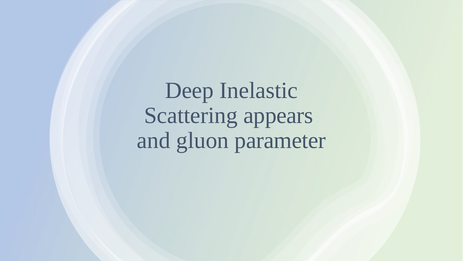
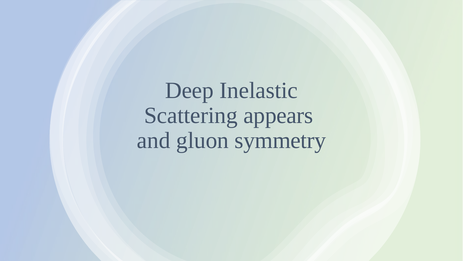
parameter: parameter -> symmetry (280, 140)
